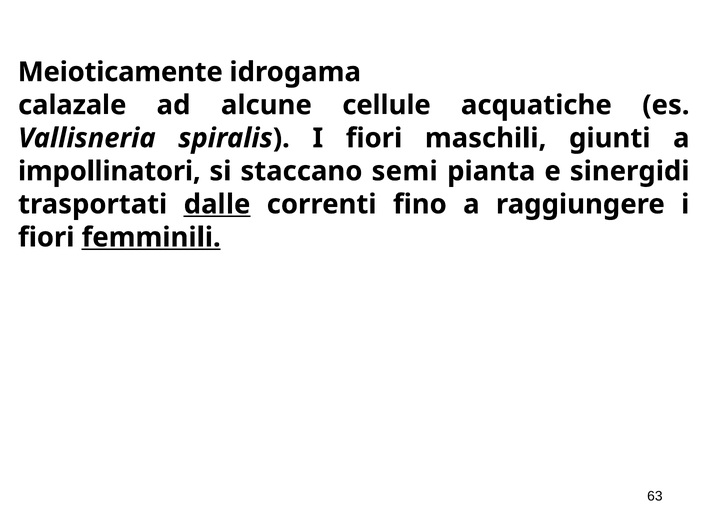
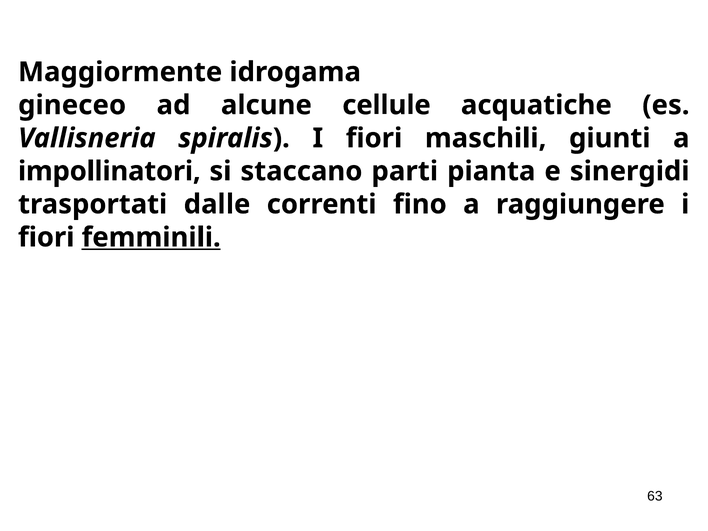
Meioticamente: Meioticamente -> Maggiormente (120, 72)
calazale: calazale -> gineceo (72, 105)
semi: semi -> parti (405, 171)
dalle underline: present -> none (217, 204)
